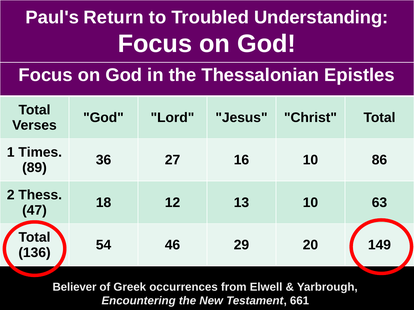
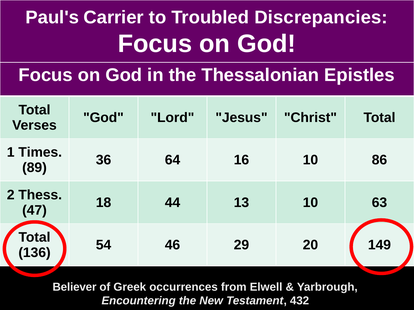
Return: Return -> Carrier (114, 17)
Understanding: Understanding -> Discrepancies (321, 17)
27: 27 -> 64 (173, 160)
12: 12 -> 44 (173, 203)
661: 661 -> 432 (300, 301)
